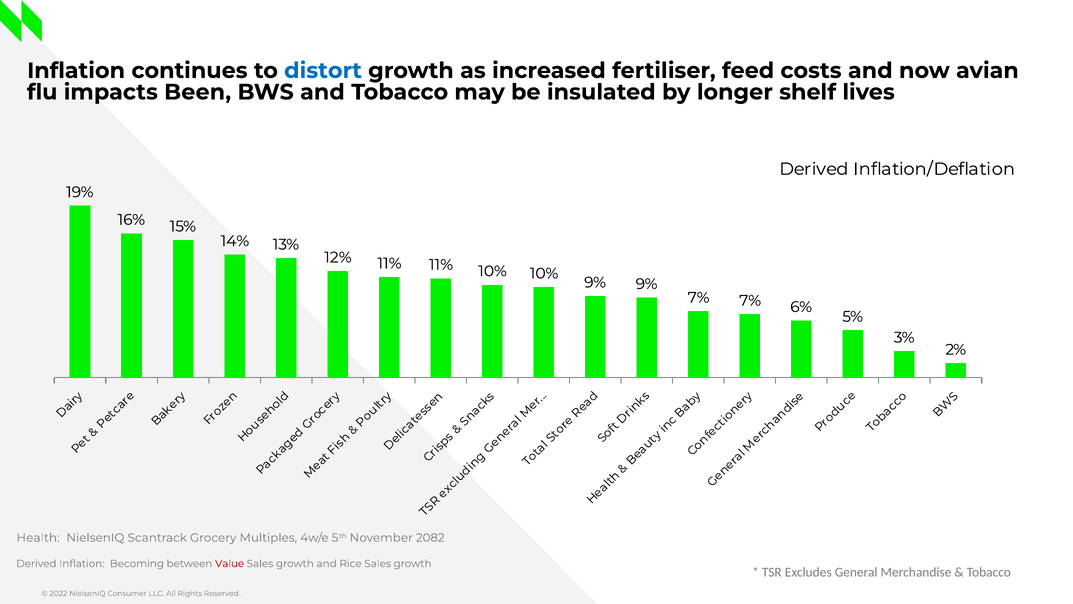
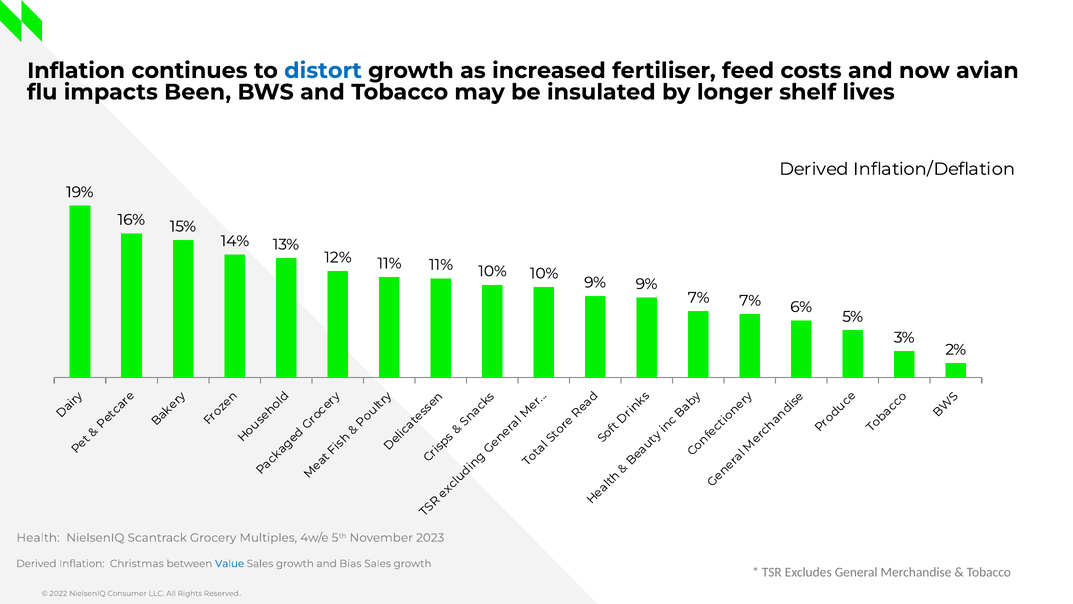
2082: 2082 -> 2023 (430, 537)
Becoming: Becoming -> Christmas (137, 563)
Value colour: red -> blue (230, 563)
Rice: Rice -> Bias (350, 563)
